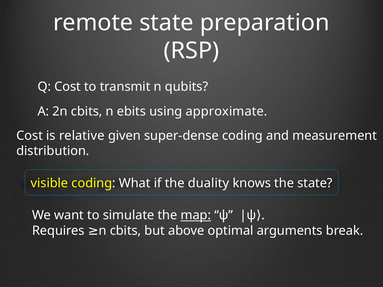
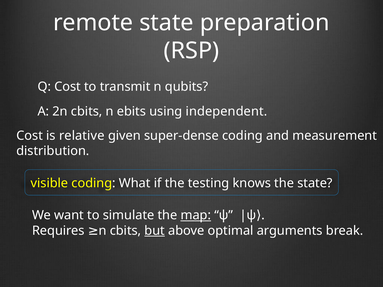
approximate: approximate -> independent (226, 111)
duality: duality -> testing (209, 183)
but underline: none -> present (155, 231)
